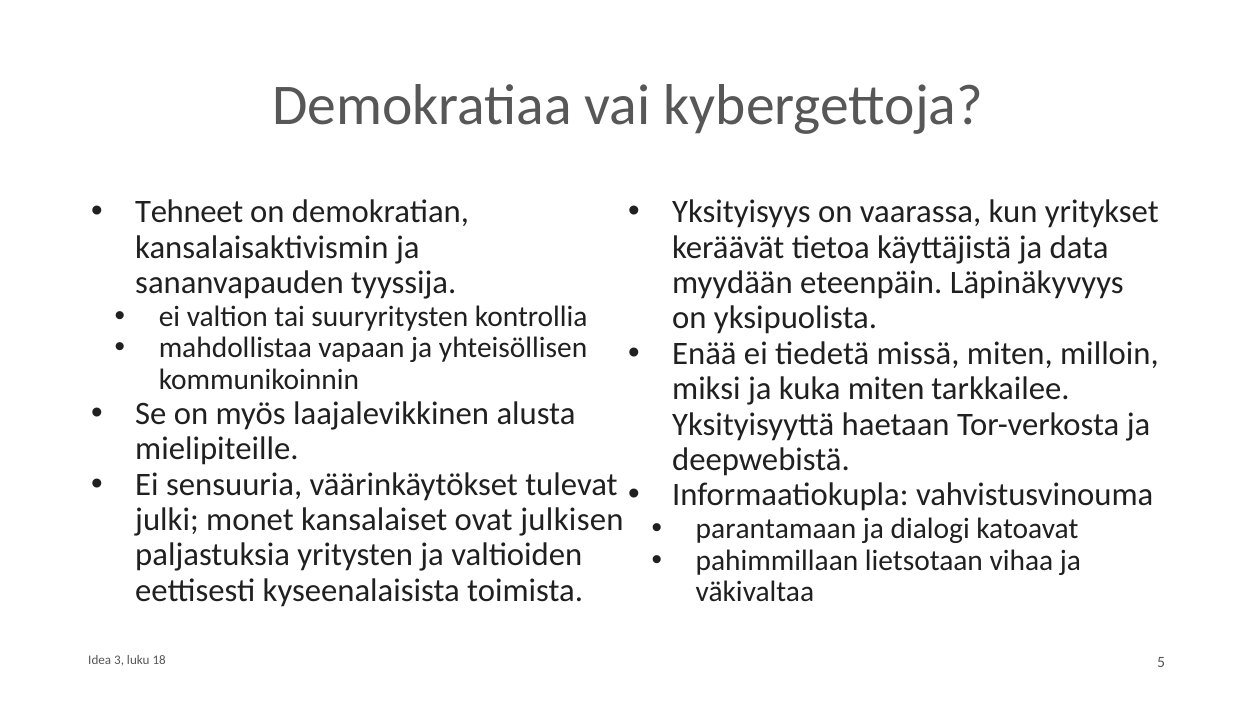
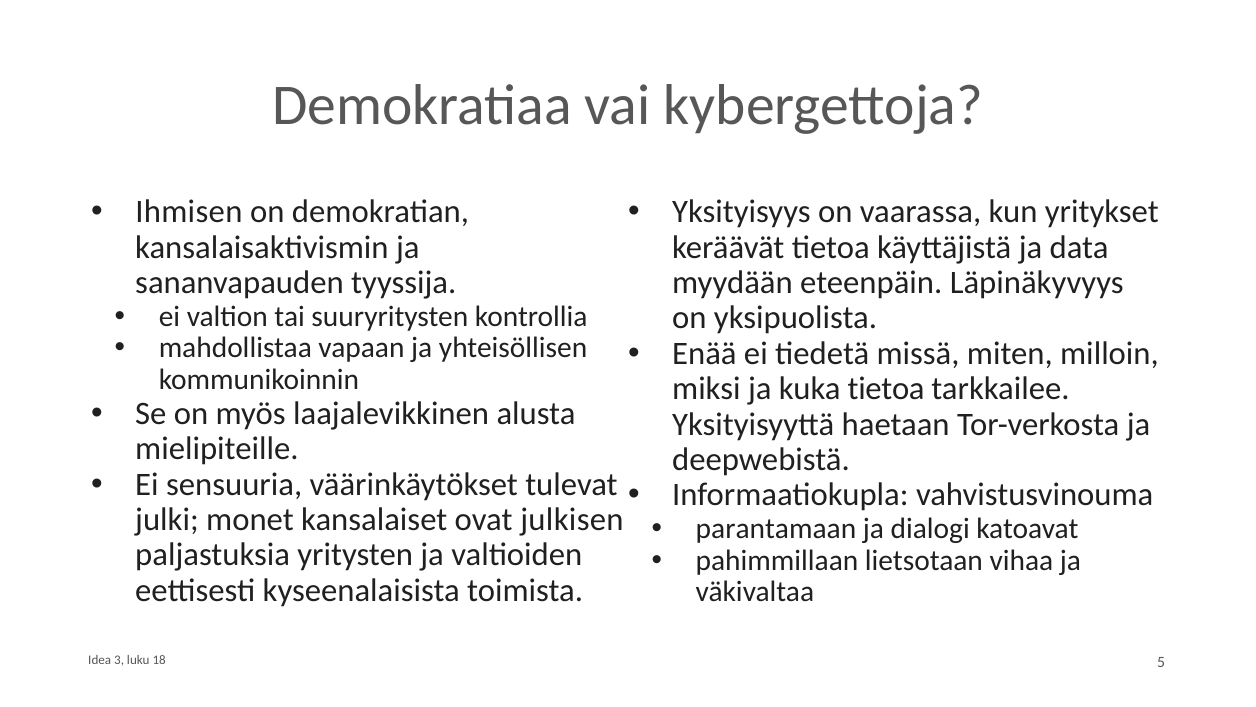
Tehneet: Tehneet -> Ihmisen (189, 212)
kuka miten: miten -> tietoa (886, 389)
